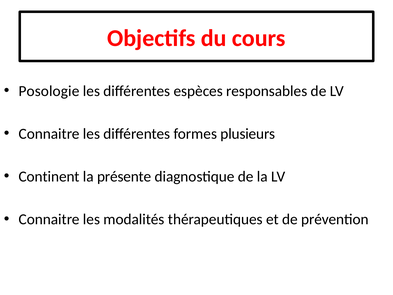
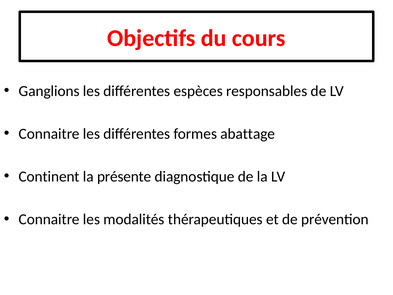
Posologie: Posologie -> Ganglions (49, 91)
plusieurs: plusieurs -> abattage (248, 134)
